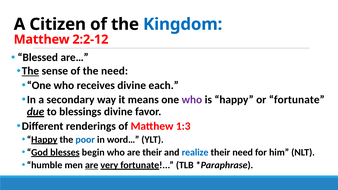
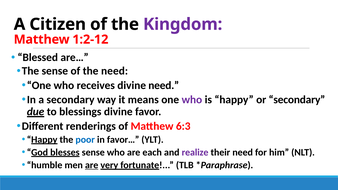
Kingdom colour: blue -> purple (183, 24)
2:2-12: 2:2-12 -> 1:2-12 (90, 39)
The underline: present -> none (30, 71)
divine each: each -> need (164, 85)
or fortunate: fortunate -> secondary (297, 100)
1:3: 1:3 -> 6:3 (183, 126)
word…: word… -> favor… (123, 140)
blesses begin: begin -> sense (93, 152)
are their: their -> each (152, 152)
realize colour: blue -> purple (195, 152)
